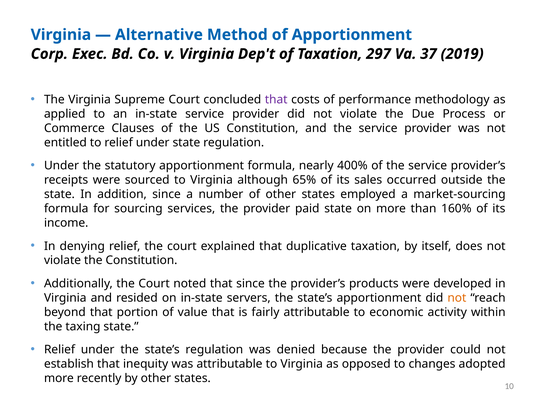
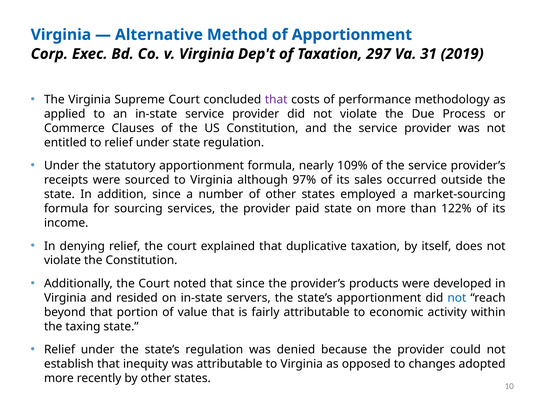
37: 37 -> 31 (428, 54)
400%: 400% -> 109% (352, 166)
65%: 65% -> 97% (304, 180)
160%: 160% -> 122% (456, 209)
not colour: orange -> blue (457, 298)
